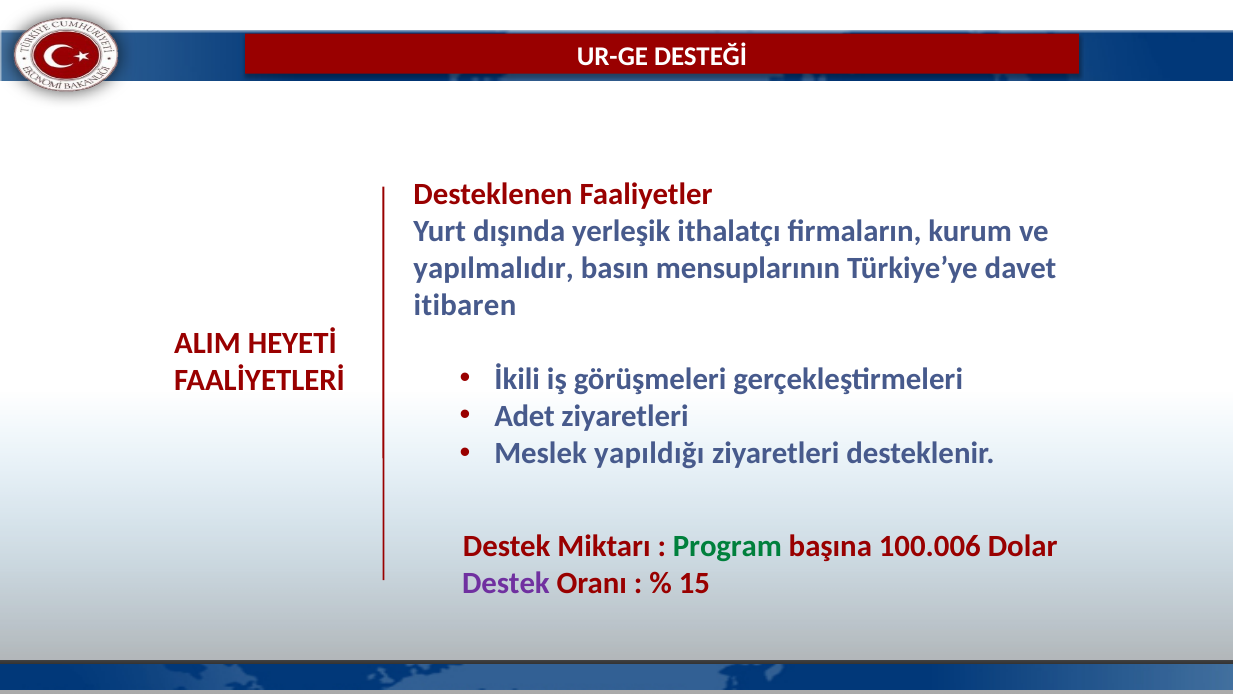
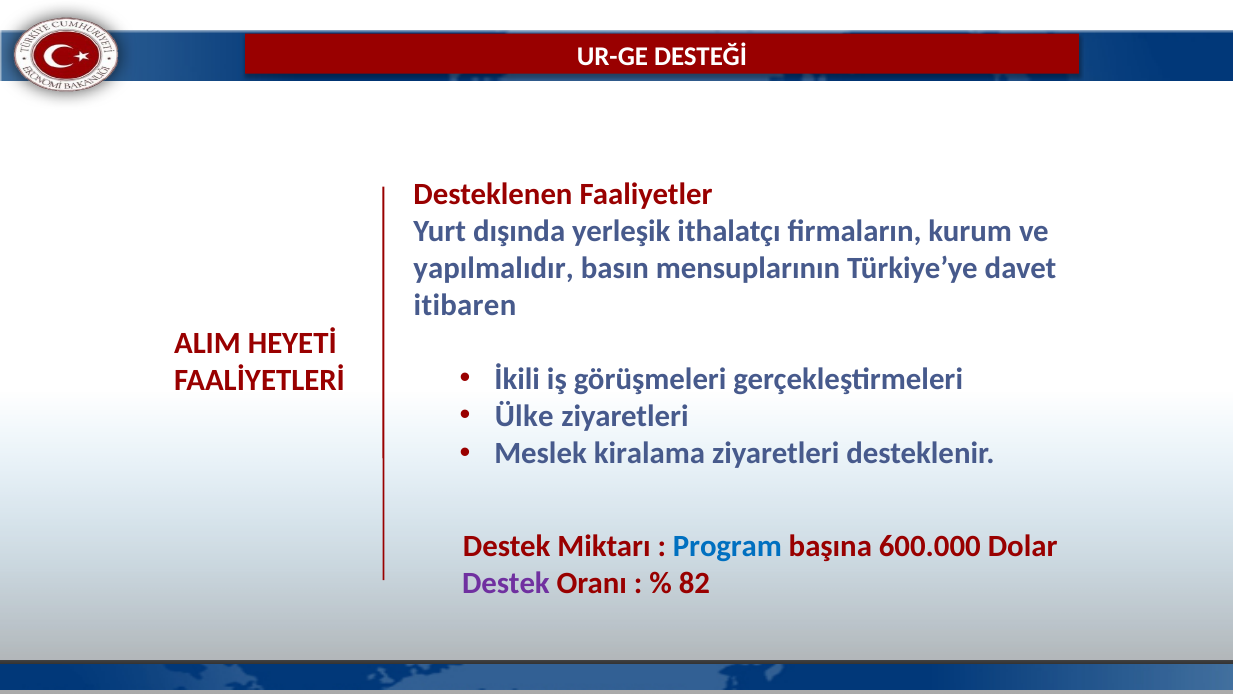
Adet: Adet -> Ülke (524, 416)
yapıldığı: yapıldığı -> kiralama (649, 453)
Program colour: green -> blue (727, 546)
100.006: 100.006 -> 600.000 (930, 546)
15: 15 -> 82 (694, 583)
